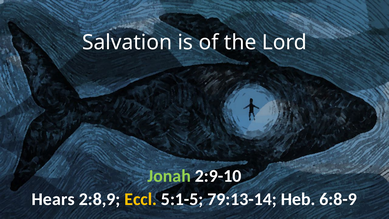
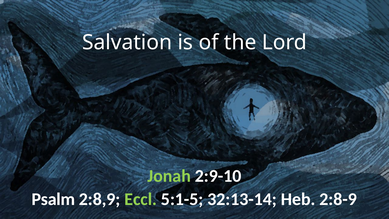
Hears: Hears -> Psalm (53, 199)
Eccl colour: yellow -> light green (141, 199)
79:13-14: 79:13-14 -> 32:13-14 (242, 199)
6:8-9: 6:8-9 -> 2:8-9 (338, 199)
